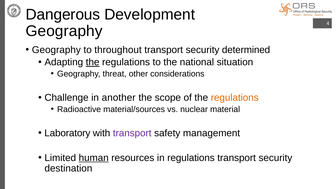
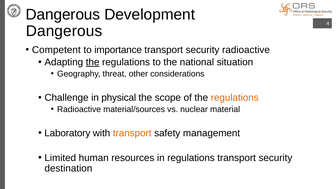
Geography: Geography -> Dangerous (64, 31)
Geography: Geography -> Competent (56, 50)
throughout: throughout -> importance (118, 50)
security determined: determined -> radioactive (246, 50)
another: another -> physical (119, 98)
transport colour: purple -> orange (132, 133)
human underline: present -> none (94, 158)
